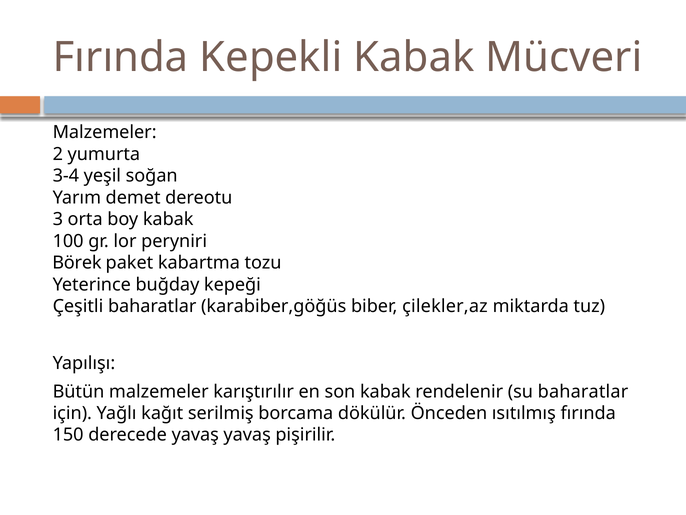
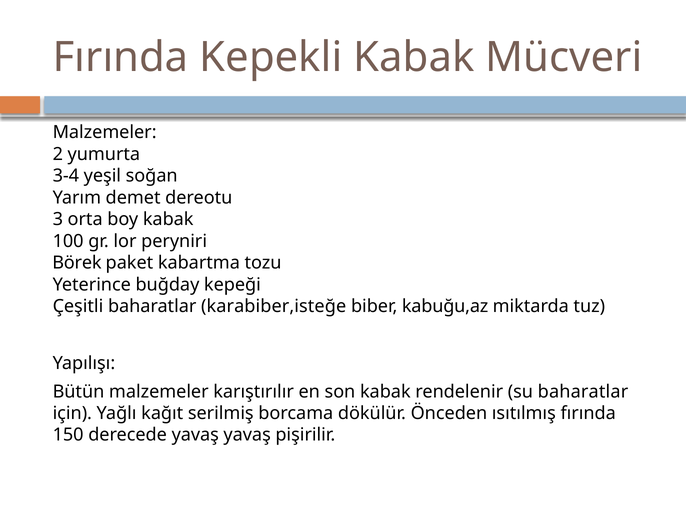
karabiber,göğüs: karabiber,göğüs -> karabiber,isteğe (274, 306)
çilekler,az: çilekler,az -> kabuğu,az (445, 306)
